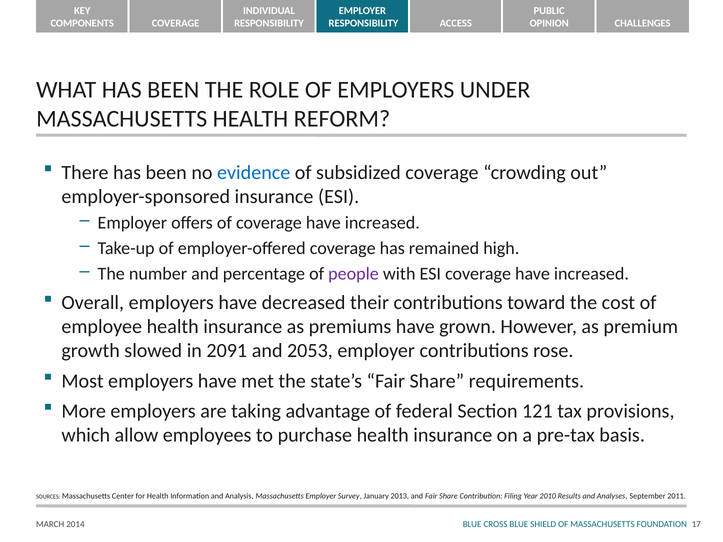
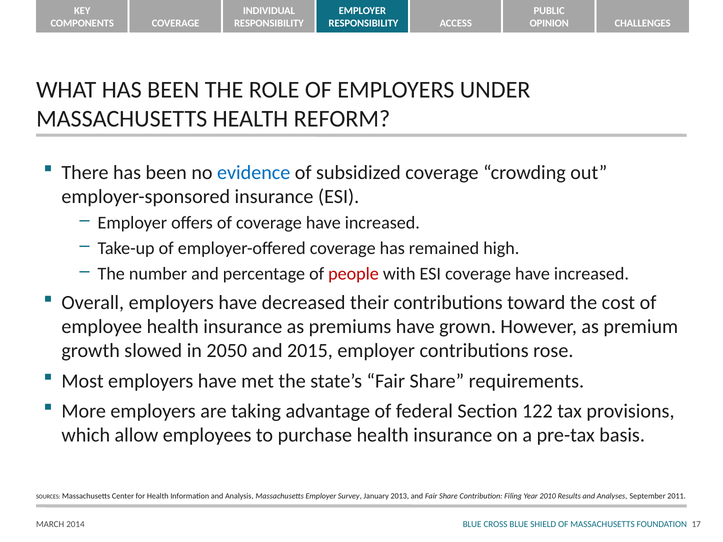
people colour: purple -> red (353, 274)
2091: 2091 -> 2050 (227, 351)
2053: 2053 -> 2015 (310, 351)
121: 121 -> 122 (537, 411)
